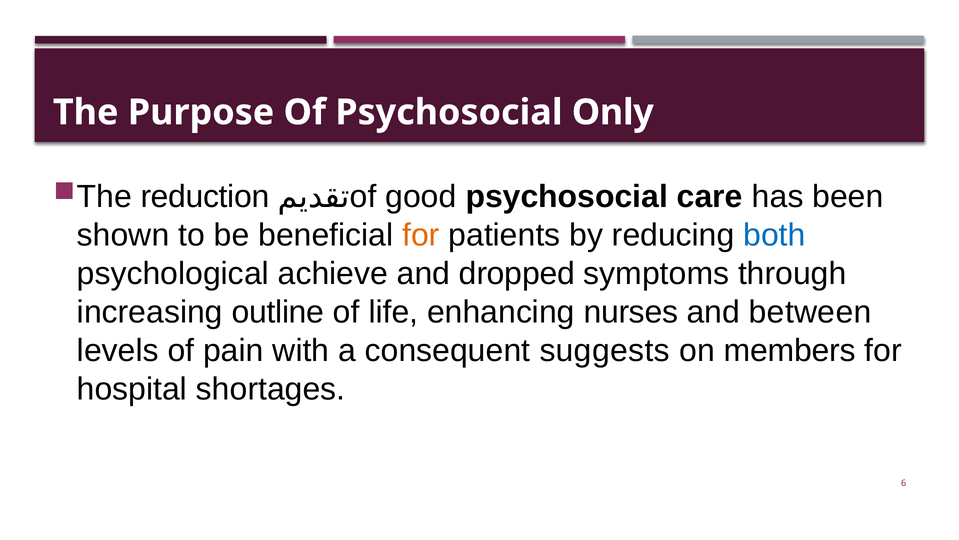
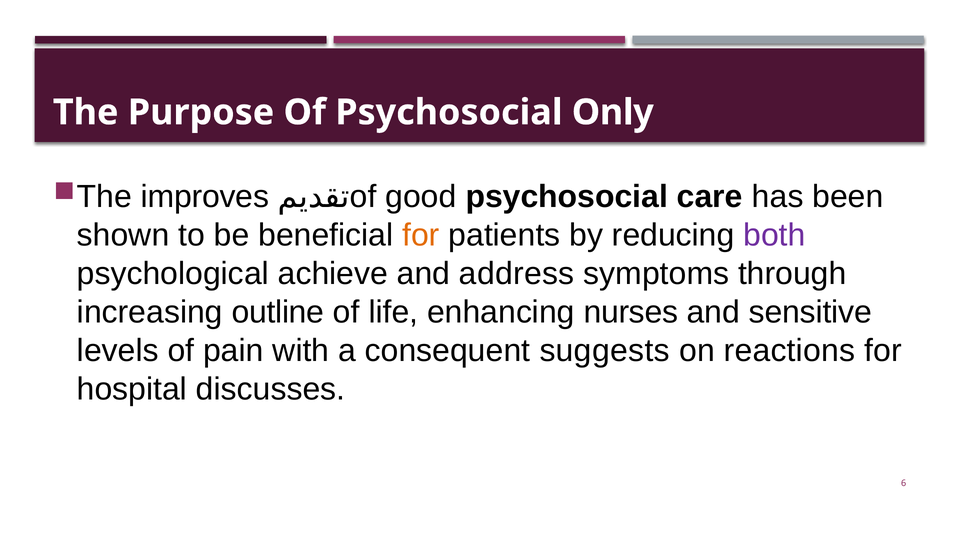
reduction: reduction -> improves (205, 197)
both colour: blue -> purple (774, 235)
dropped: dropped -> address (517, 273)
between: between -> sensitive (810, 312)
members: members -> reactions (790, 350)
shortages: shortages -> discusses (271, 389)
